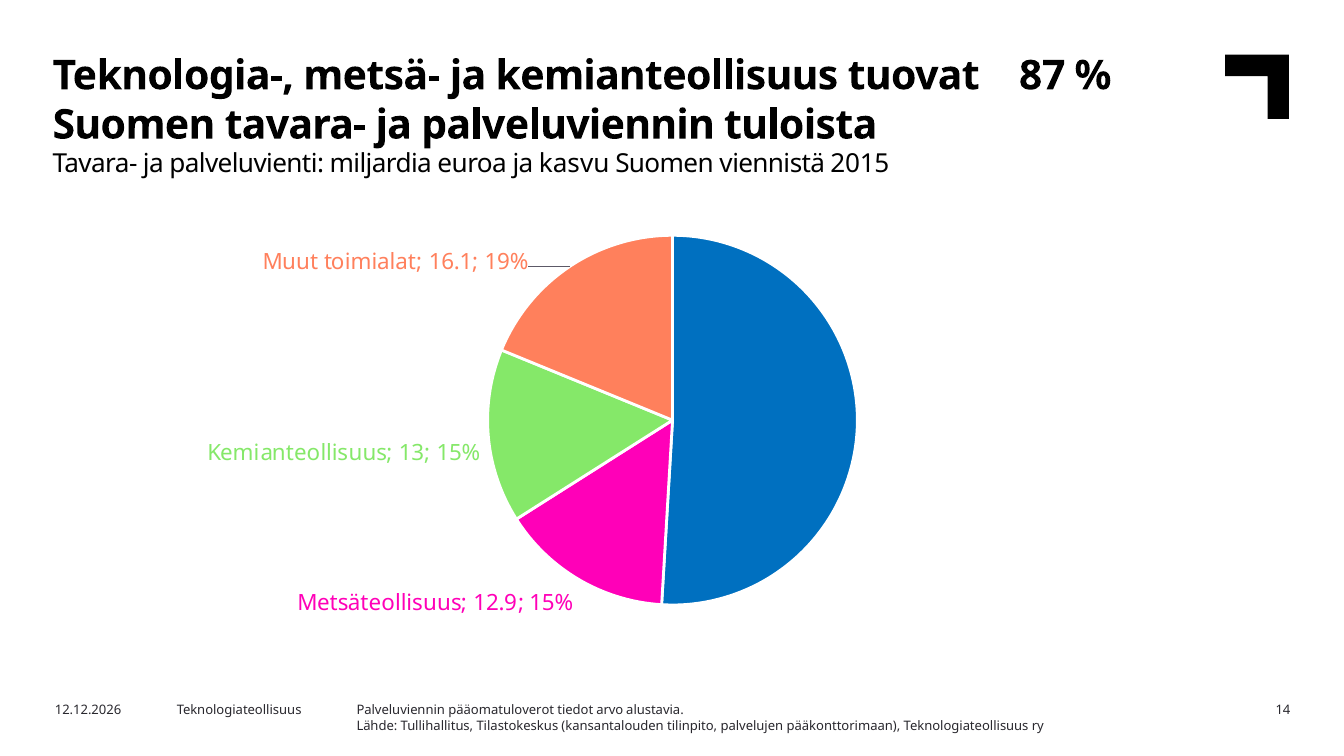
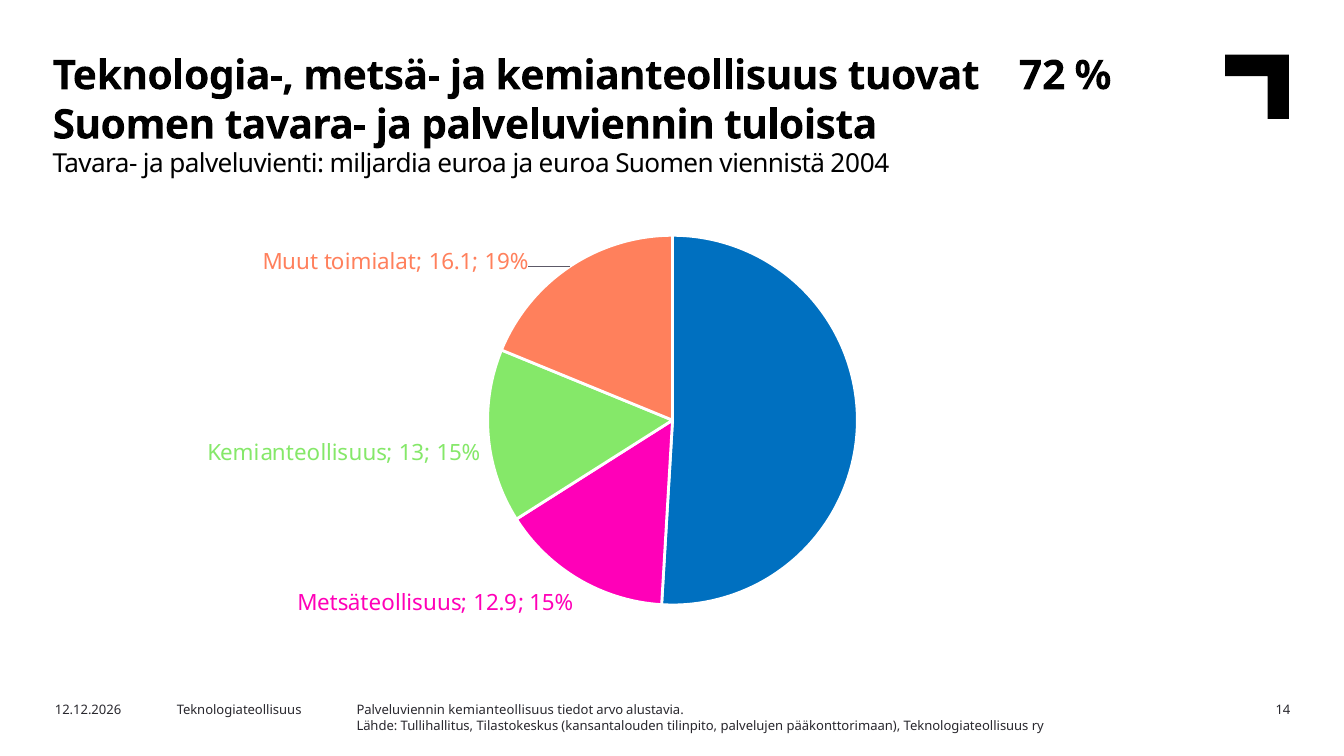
87: 87 -> 72 (1042, 76)
ja kasvu: kasvu -> euroa (574, 164)
2015: 2015 -> 2004 (860, 164)
Palveluviennin pääomatuloverot: pääomatuloverot -> kemianteollisuus (501, 710)
